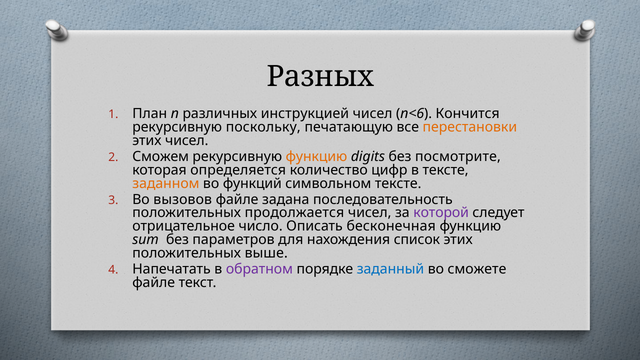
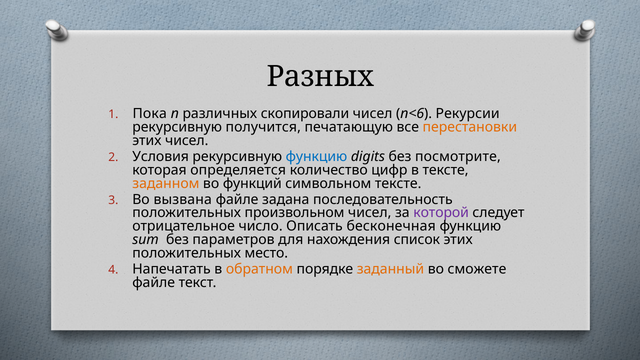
План: План -> Пока (150, 114)
инструкцией: инструкцией -> скопировали (305, 114)
Кончится: Кончится -> Рекурсии (468, 114)
поскольку: поскольку -> получится (263, 127)
Сможем: Сможем -> Условия (161, 157)
функцию colour: orange -> blue (316, 157)
вызовов: вызовов -> вызвана (183, 199)
продолжается: продолжается -> произвольном (295, 213)
выше: выше -> место (266, 253)
обратном colour: purple -> orange (259, 269)
заданный colour: blue -> orange (390, 269)
